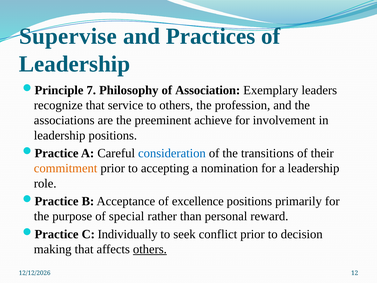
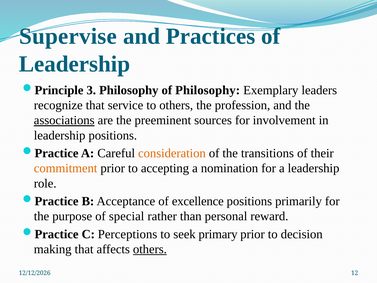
7: 7 -> 3 (91, 90)
of Association: Association -> Philosophy (208, 90)
associations underline: none -> present (64, 120)
achieve: achieve -> sources (213, 120)
consideration colour: blue -> orange (172, 153)
Individually: Individually -> Perceptions (128, 234)
conflict: conflict -> primary (218, 234)
